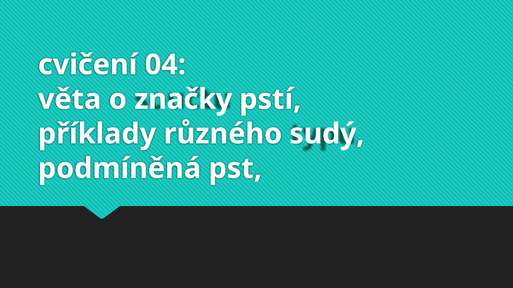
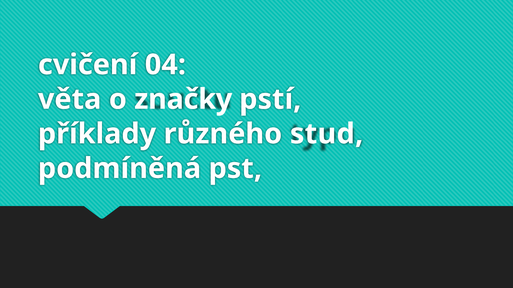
sudý: sudý -> stud (327, 134)
